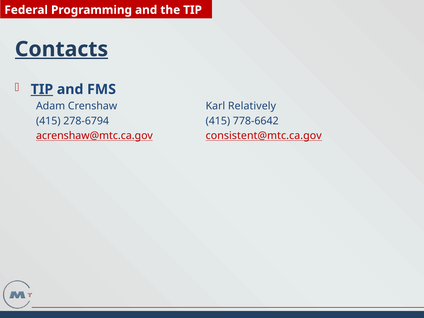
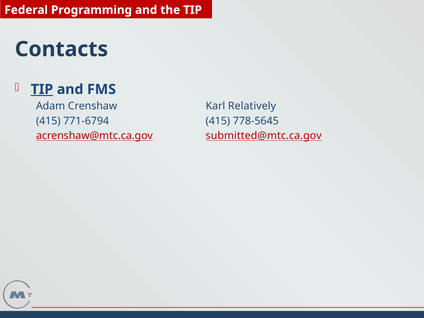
Contacts underline: present -> none (61, 49)
278-6794: 278-6794 -> 771-6794 (86, 121)
778-6642: 778-6642 -> 778-5645 (256, 121)
consistent@mtc.ca.gov: consistent@mtc.ca.gov -> submitted@mtc.ca.gov (264, 136)
